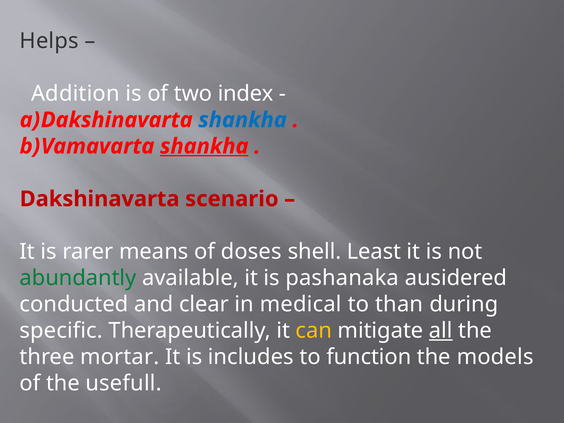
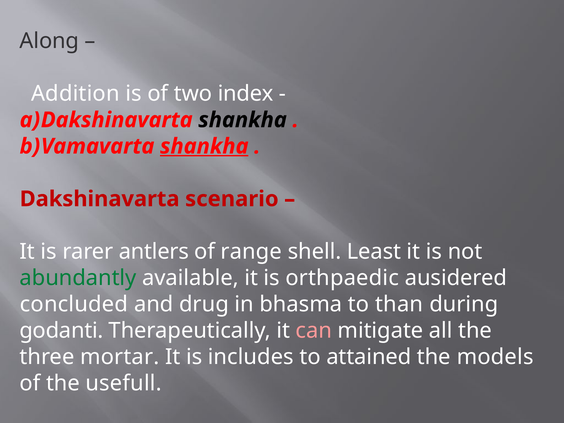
Helps: Helps -> Along (49, 41)
shankha colour: blue -> black (243, 120)
means: means -> antlers (154, 252)
doses: doses -> range (251, 252)
pashanaka: pashanaka -> orthpaedic (342, 278)
conducted: conducted -> concluded (74, 304)
clear: clear -> drug (204, 304)
medical: medical -> bhasma (301, 304)
specific: specific -> godanti (61, 331)
can colour: yellow -> pink (314, 331)
all underline: present -> none (441, 331)
function: function -> attained (369, 357)
